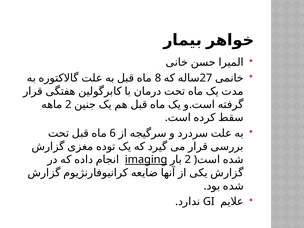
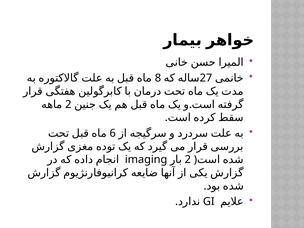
imaging underline: present -> none (146, 160)
